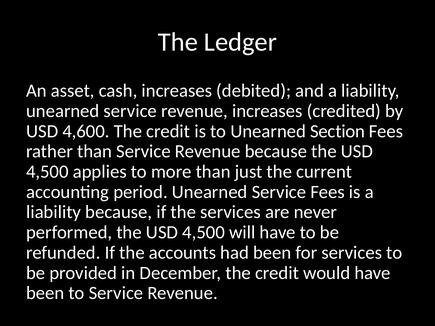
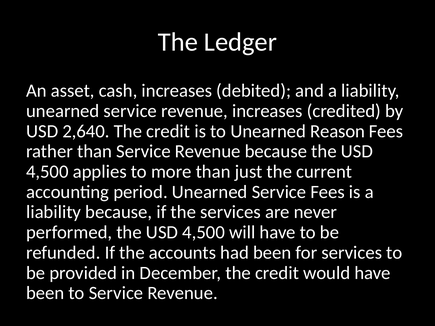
4,600: 4,600 -> 2,640 (86, 131)
Section: Section -> Reason (338, 131)
